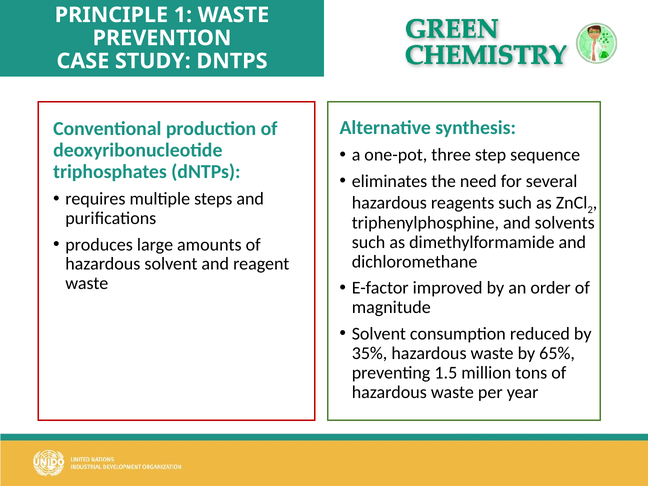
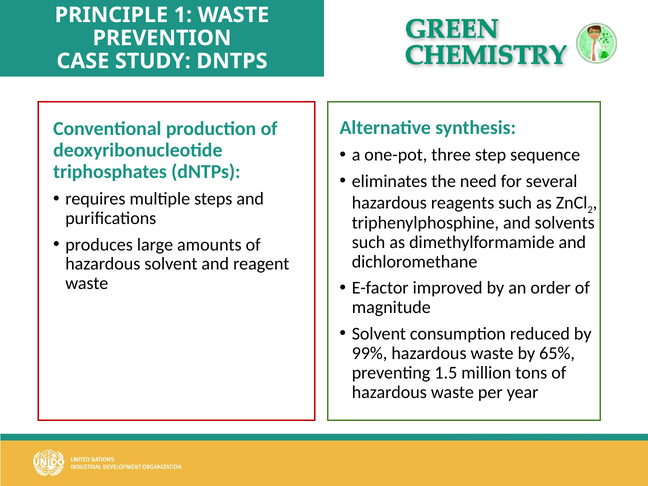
35%: 35% -> 99% (370, 353)
